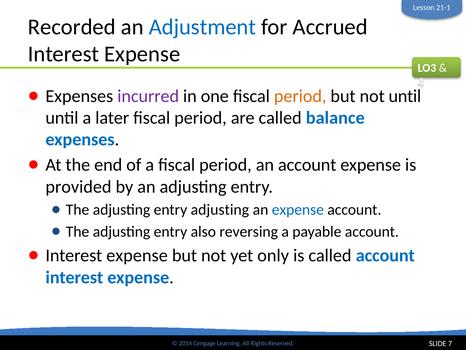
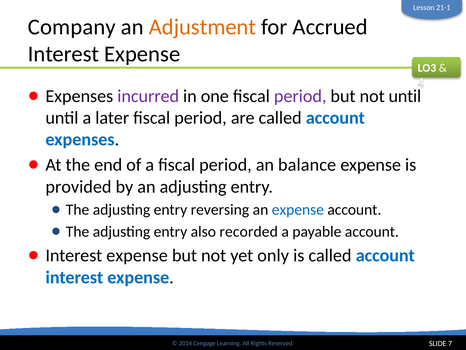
Recorded: Recorded -> Company (72, 27)
Adjustment colour: blue -> orange (202, 27)
period colour: orange -> purple (300, 96)
are called balance: balance -> account (335, 118)
an account: account -> balance (307, 165)
entry adjusting: adjusting -> reversing (220, 210)
reversing: reversing -> recorded (249, 231)
